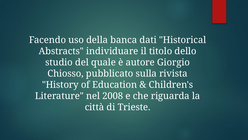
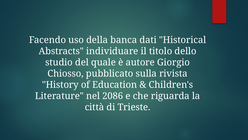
2008: 2008 -> 2086 (113, 96)
